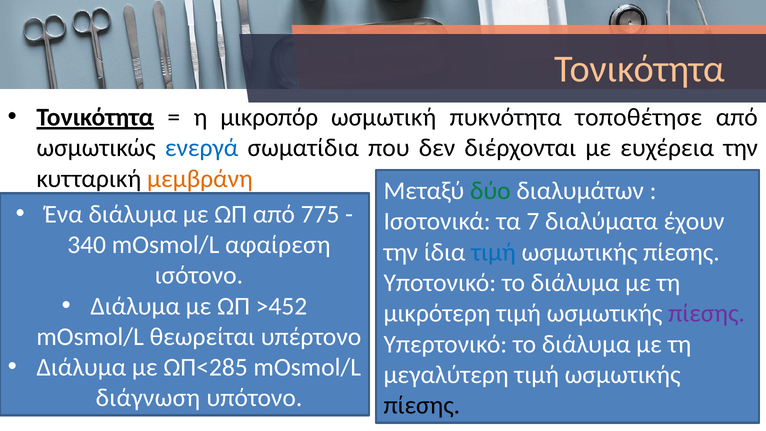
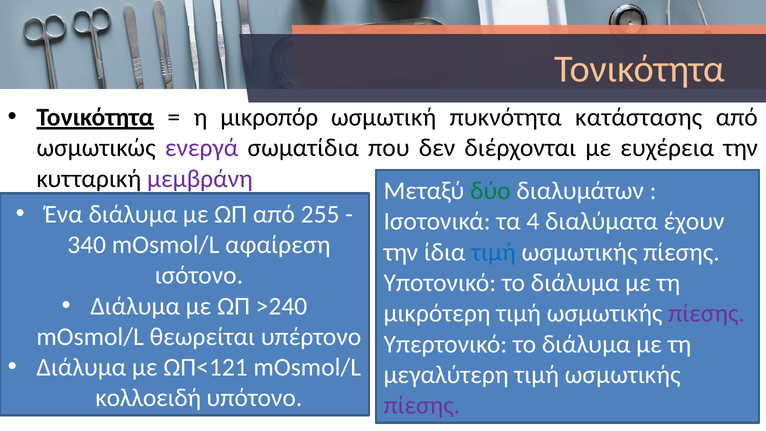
τοποθέτησε: τοποθέτησε -> κατάστασης (639, 117)
ενεργά colour: blue -> purple (202, 148)
μεμβράνη colour: orange -> purple (200, 179)
775: 775 -> 255 (320, 214)
7: 7 -> 4 (533, 221)
>452: >452 -> >240 (281, 306)
ΩΠ<285: ΩΠ<285 -> ΩΠ<121 (206, 367)
διάγνωση: διάγνωση -> κολλοειδή (148, 398)
πίεσης colour: black -> purple (422, 405)
